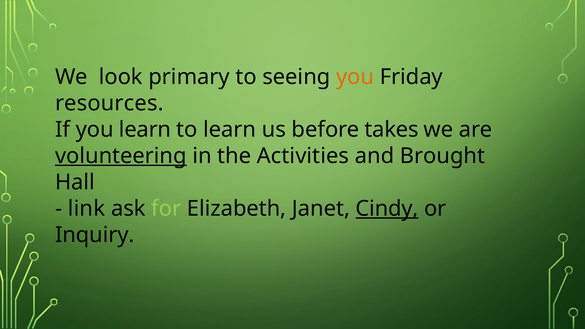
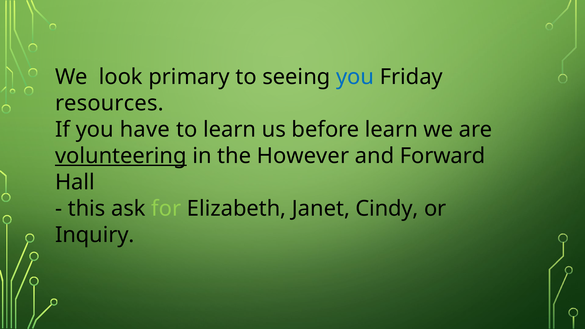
you colour: orange -> blue (355, 77)
you learn: learn -> have (145, 130)
before takes: takes -> learn (391, 130)
Activities: Activities -> However (303, 156)
Brought: Brought -> Forward (443, 156)
link: link -> this (87, 209)
Cindy underline: present -> none (387, 209)
